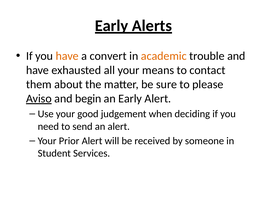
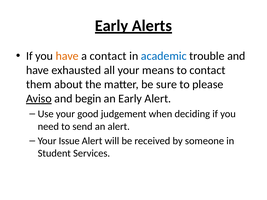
a convert: convert -> contact (108, 56)
academic colour: orange -> blue (164, 56)
Prior: Prior -> Issue (69, 141)
